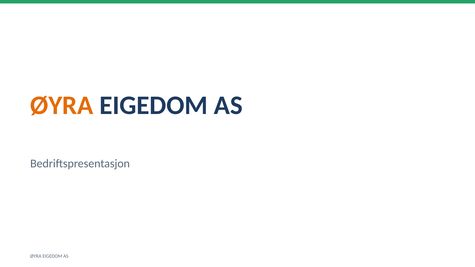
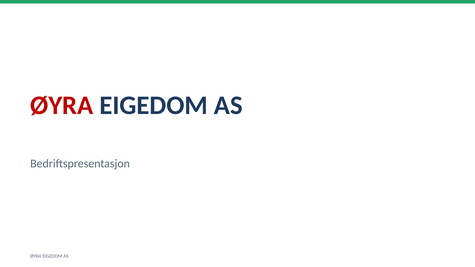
ØYRA colour: orange -> red (62, 105)
